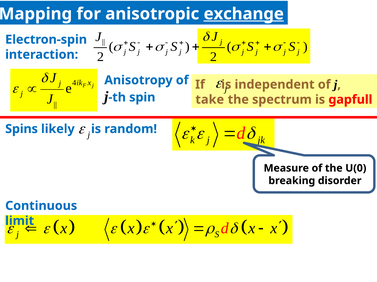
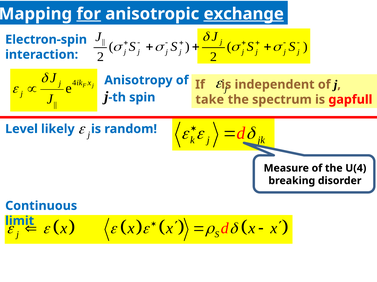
for underline: none -> present (89, 14)
Spins: Spins -> Level (22, 129)
U(0: U(0 -> U(4 (356, 169)
